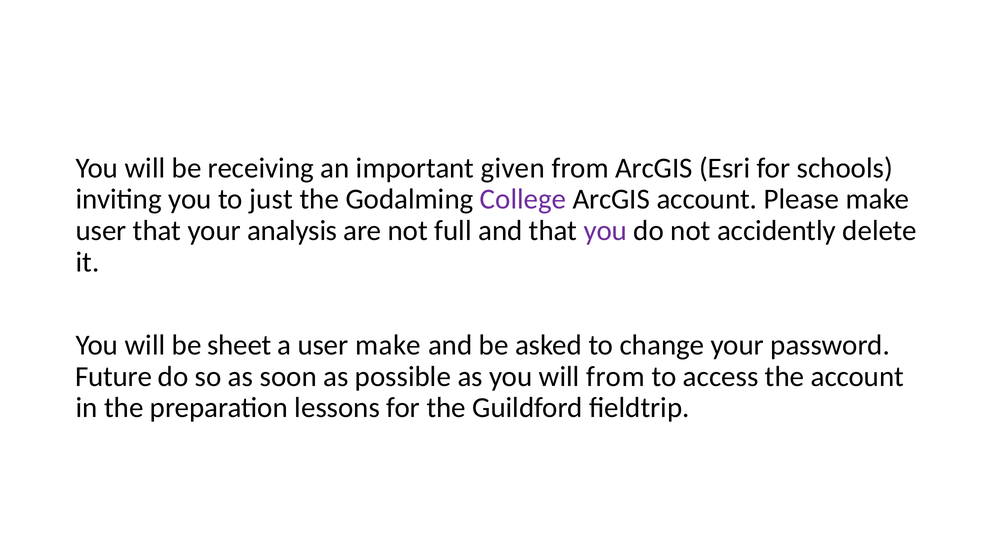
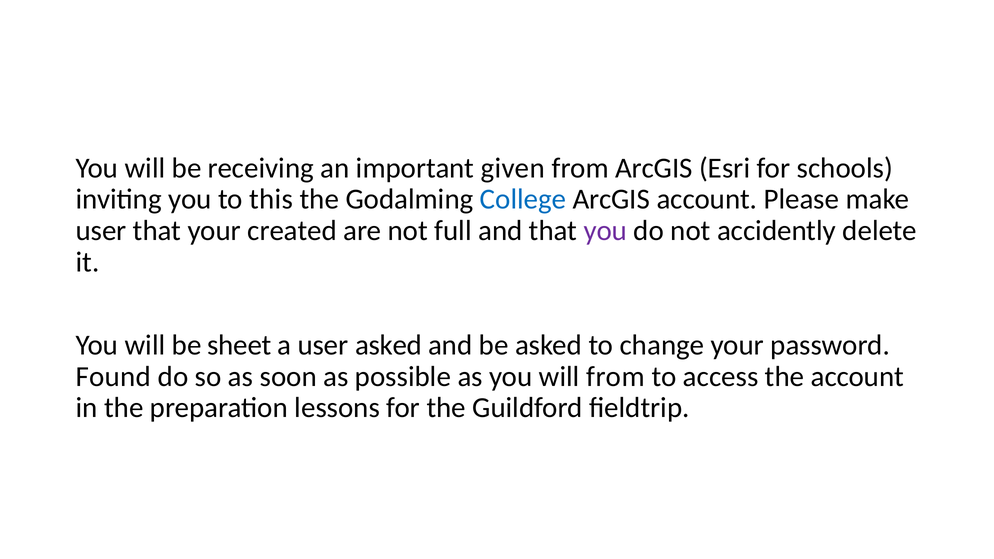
just: just -> this (271, 199)
College colour: purple -> blue (523, 199)
analysis: analysis -> created (292, 231)
user make: make -> asked (388, 345)
Future: Future -> Found (113, 377)
